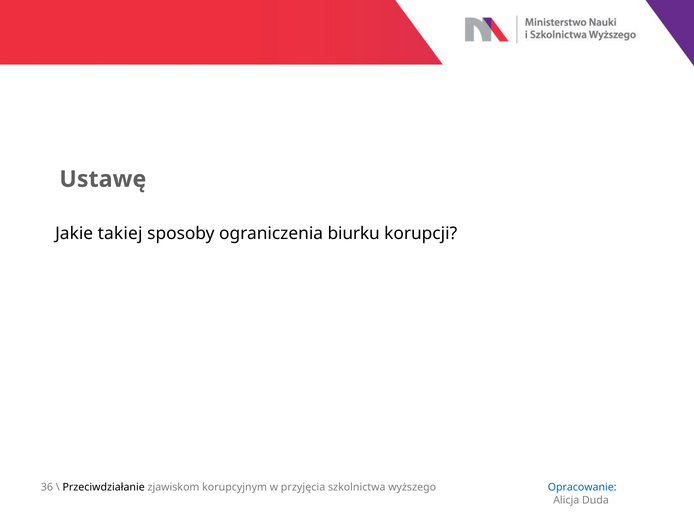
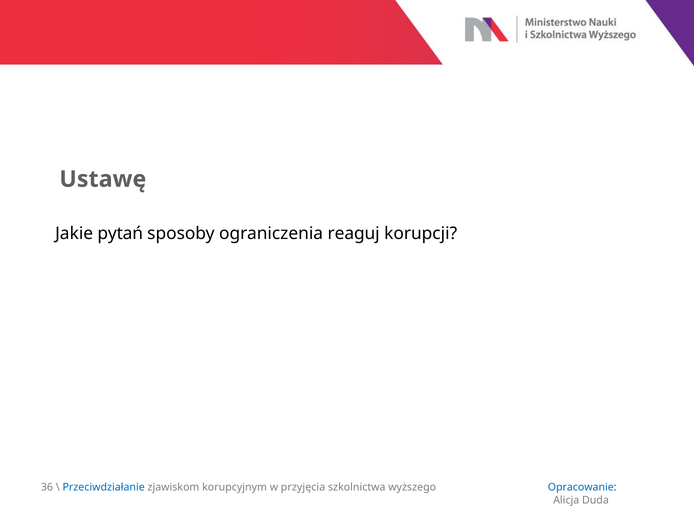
takiej: takiej -> pytań (120, 234)
biurku: biurku -> reaguj (354, 234)
Przeciwdziałanie colour: black -> blue (104, 488)
